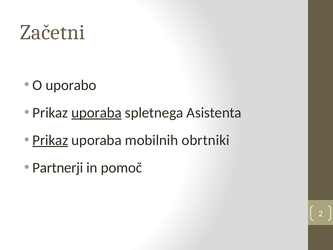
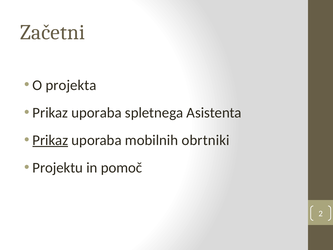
uporabo: uporabo -> projekta (71, 85)
uporaba underline: present -> none (97, 113)
Partnerji: Partnerji -> Projektu (58, 168)
